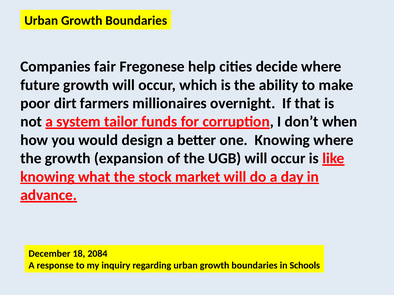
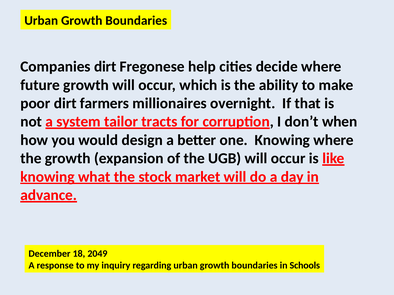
Companies fair: fair -> dirt (105, 67)
funds: funds -> tracts (159, 122)
2084: 2084 -> 2049 (97, 254)
